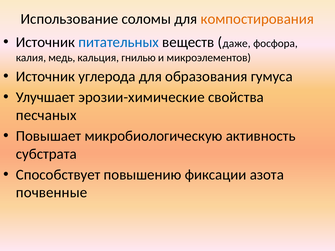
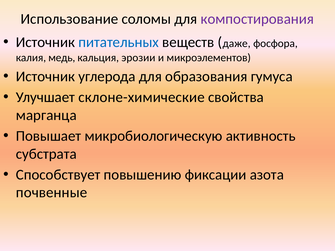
компостирования colour: orange -> purple (257, 19)
гнилью: гнилью -> эрозии (138, 58)
эрозии-химические: эрозии-химические -> склоне-химические (142, 97)
песчаных: песчаных -> марганца (46, 115)
